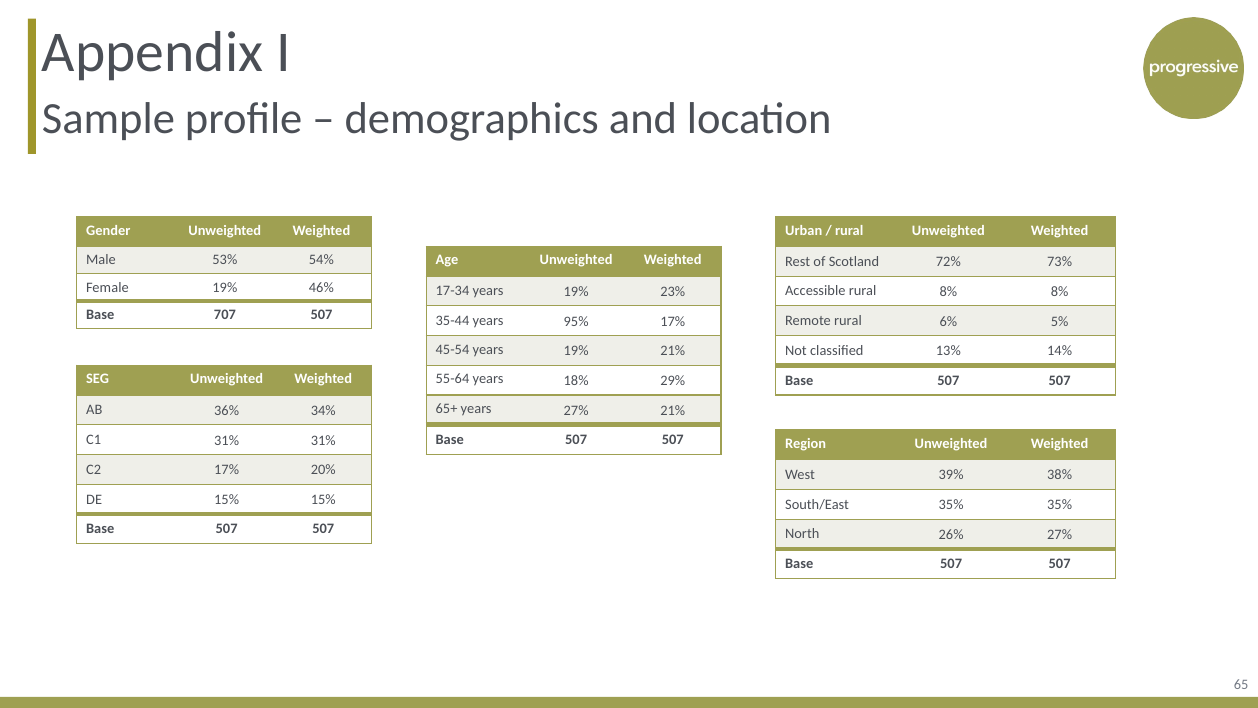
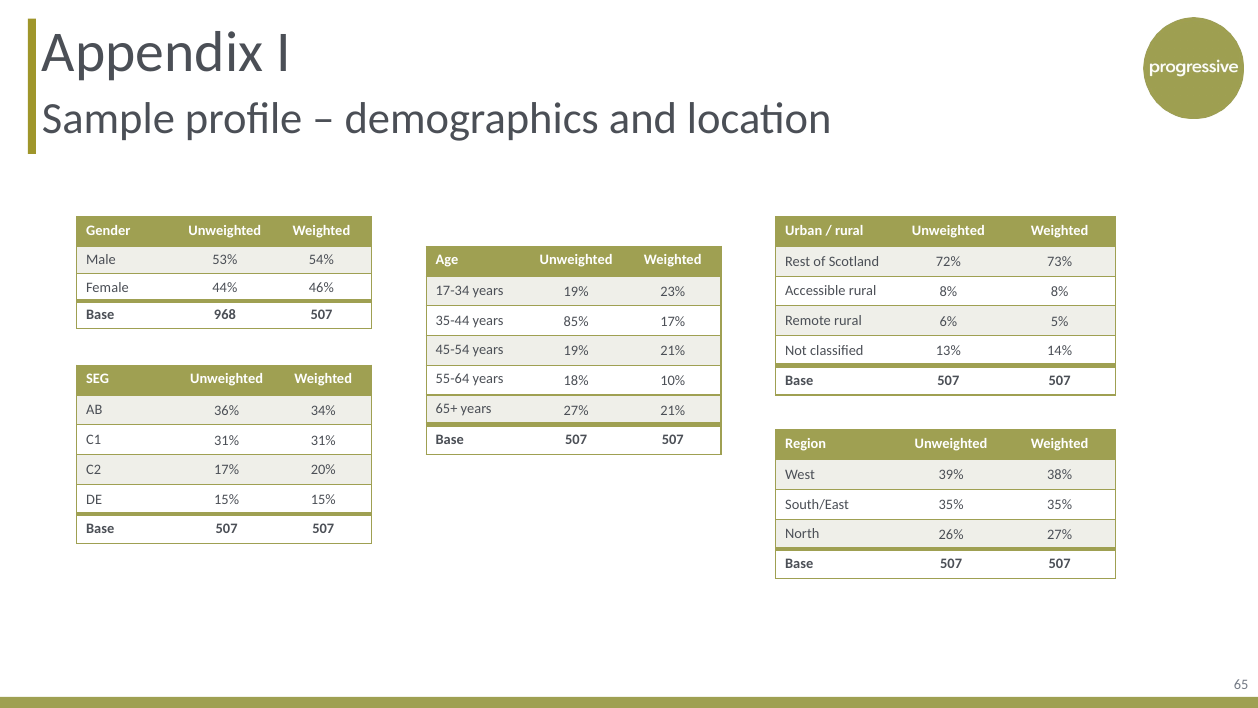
Female 19%: 19% -> 44% (225, 287)
707: 707 -> 968 (225, 315)
95%: 95% -> 85% (576, 321)
29%: 29% -> 10% (673, 381)
